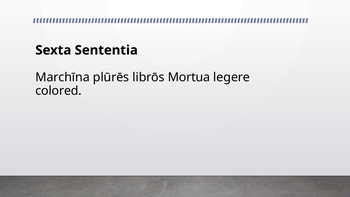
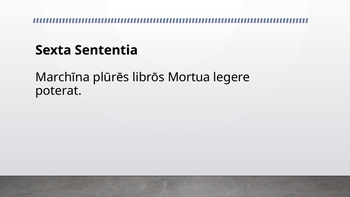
colored: colored -> poterat (58, 91)
